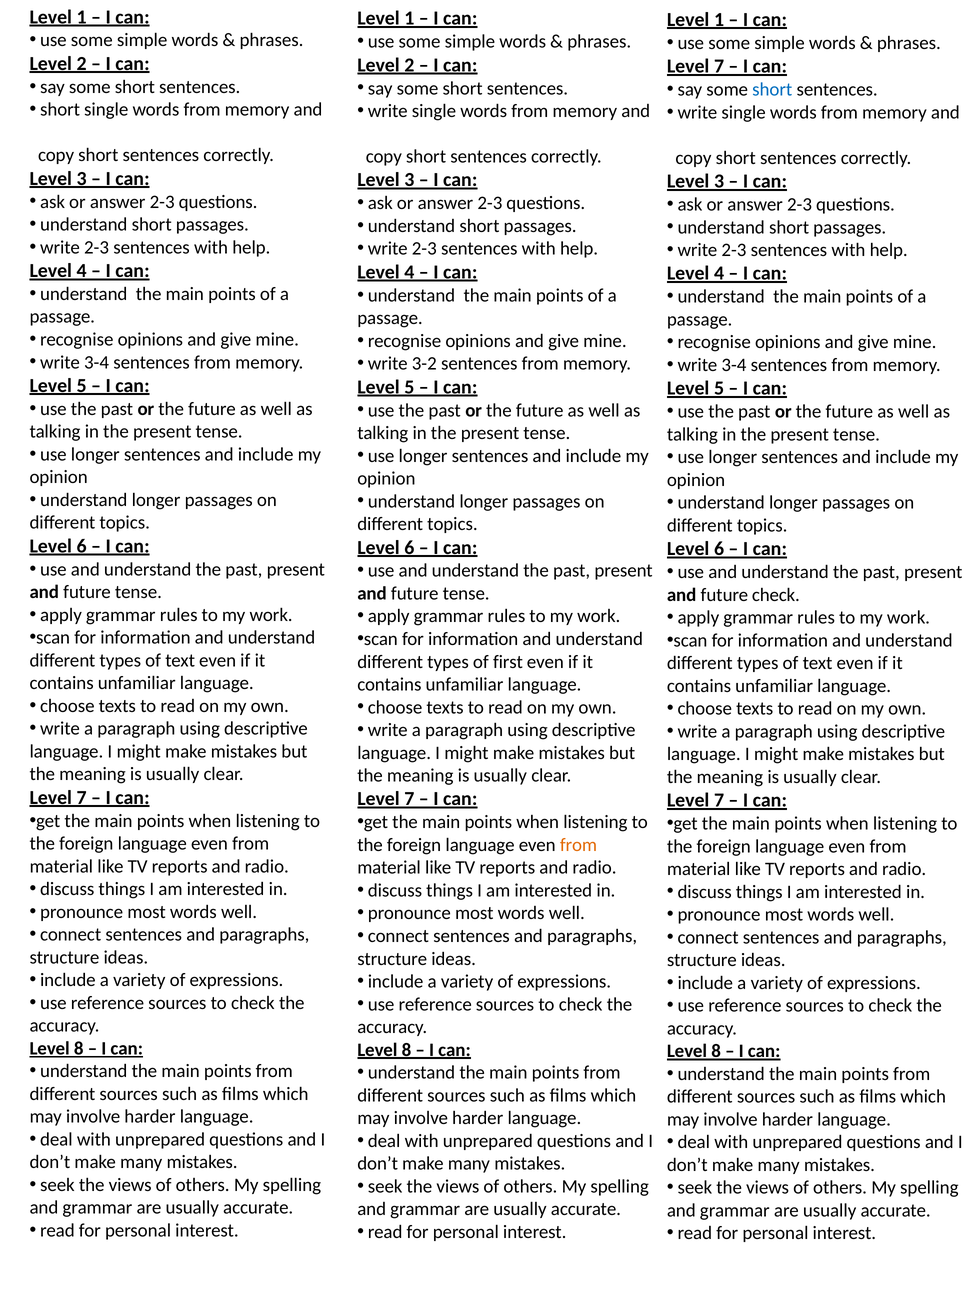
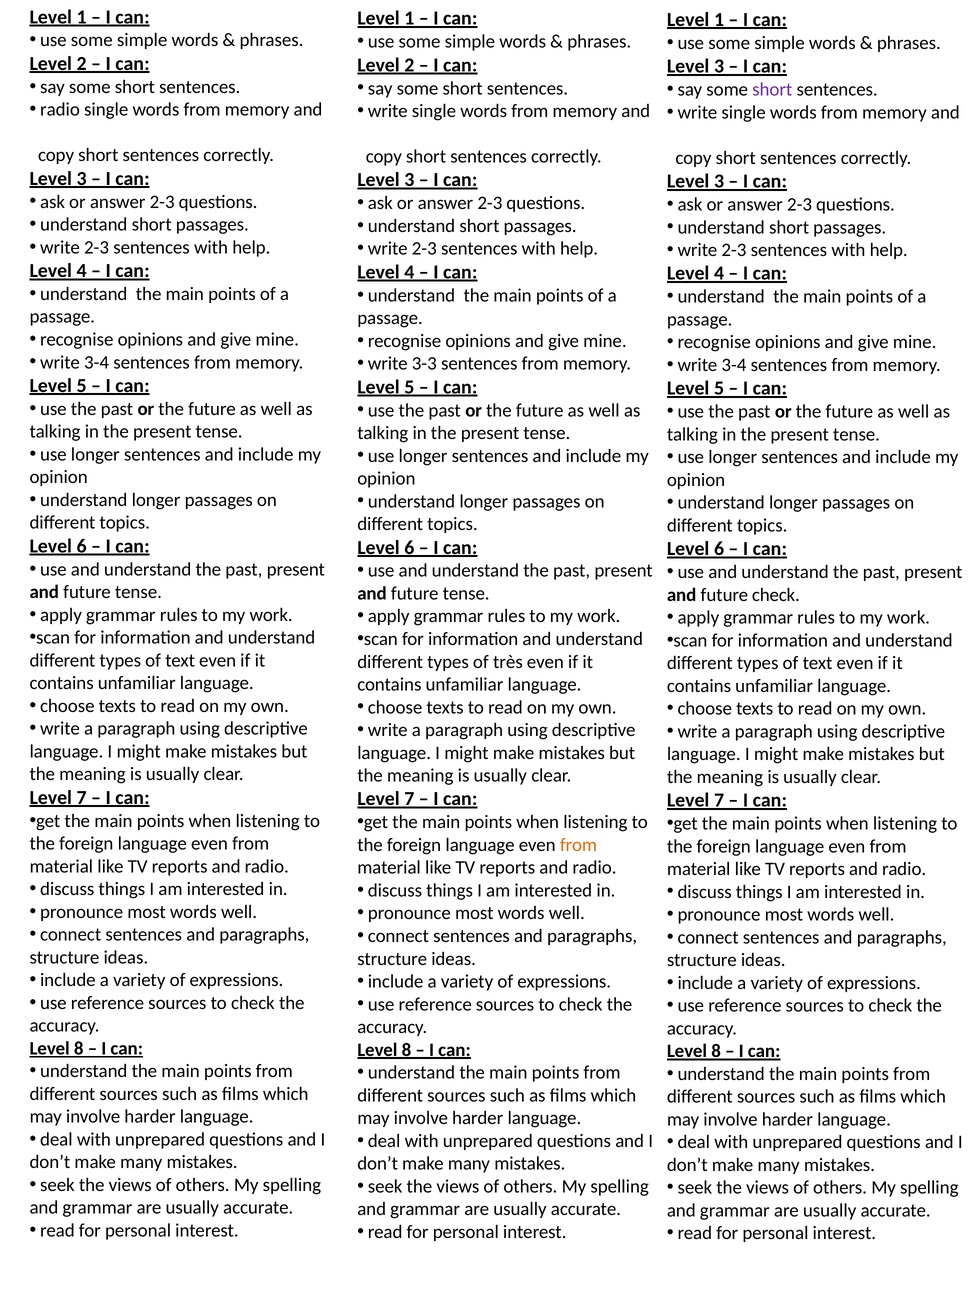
7: 7 -> 3 (719, 66)
short colour: blue -> purple (772, 90)
short: short -> radio (60, 110)
3-2: 3-2 -> 3-3 (424, 363)
first: first -> très (508, 661)
